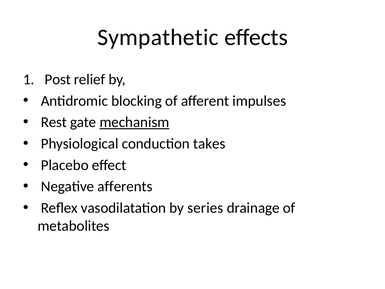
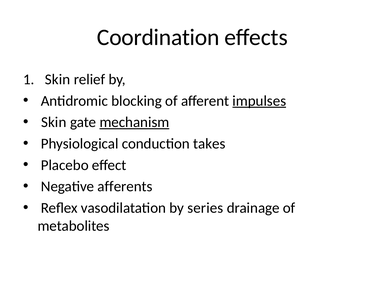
Sympathetic: Sympathetic -> Coordination (158, 37)
Post: Post -> Skin (58, 79)
impulses underline: none -> present (259, 101)
Rest: Rest -> Skin (54, 122)
